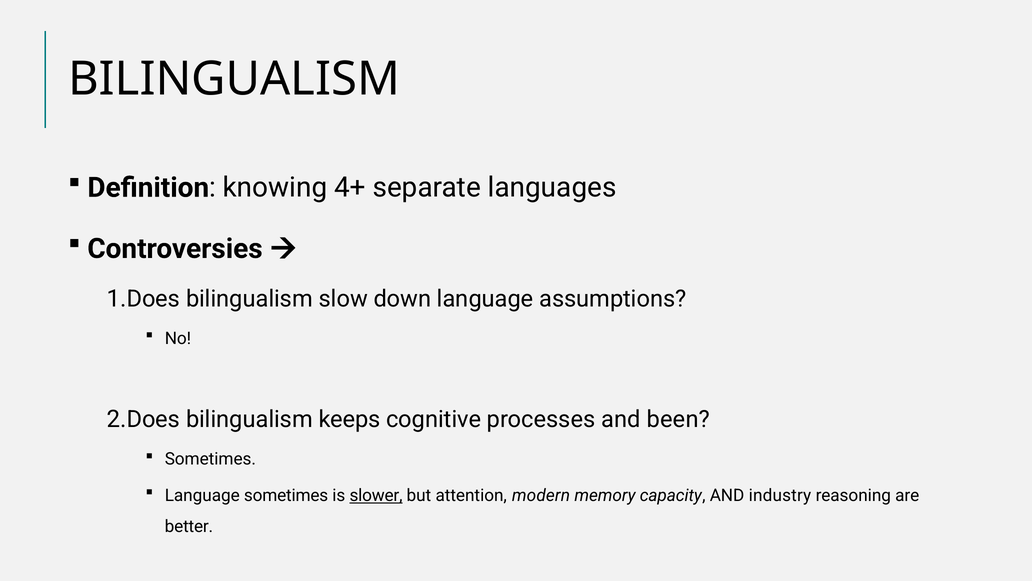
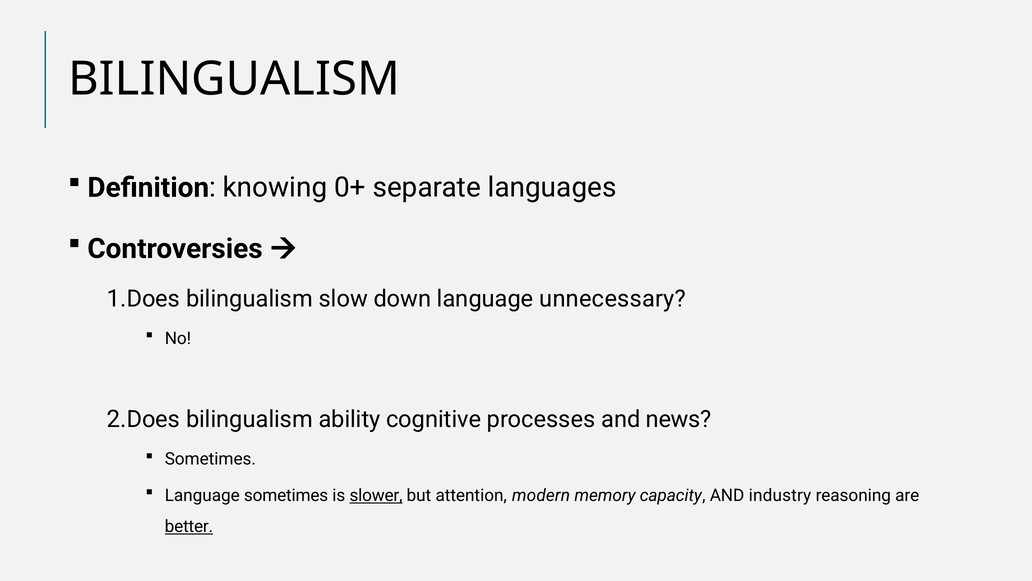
4+: 4+ -> 0+ (350, 187)
assumptions: assumptions -> unnecessary (613, 299)
keeps: keeps -> ability (350, 419)
been: been -> news (679, 419)
better underline: none -> present (189, 526)
